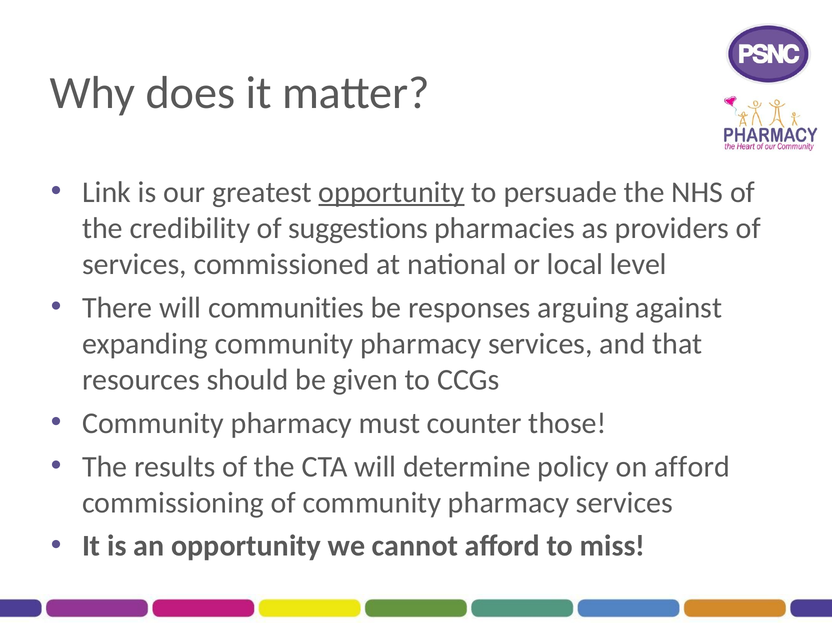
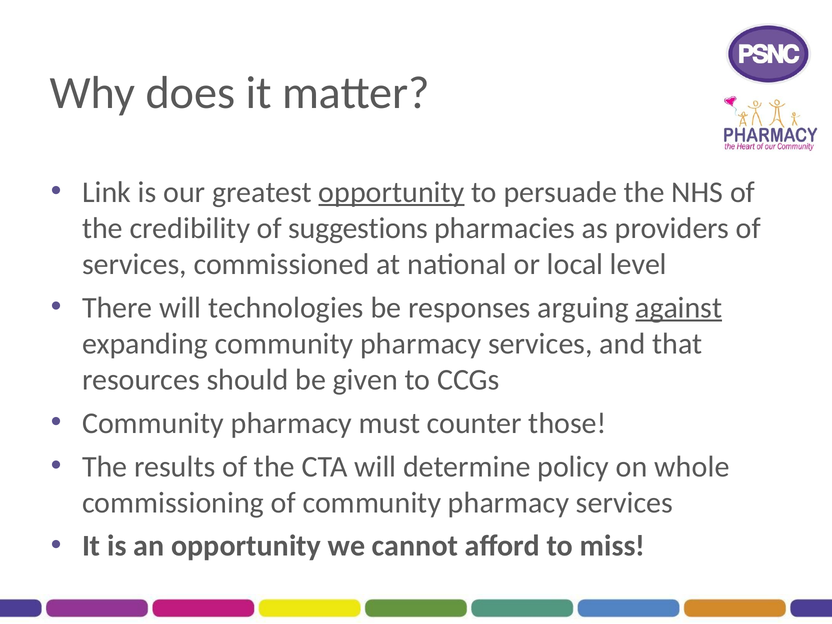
communities: communities -> technologies (286, 308)
against underline: none -> present (679, 308)
on afford: afford -> whole (692, 467)
